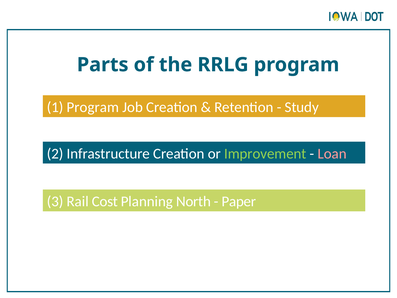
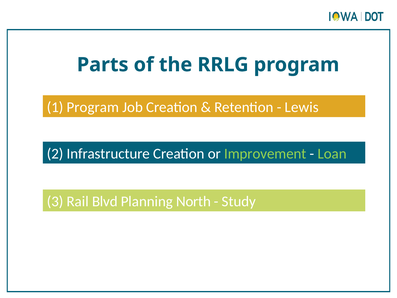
Study: Study -> Lewis (302, 107)
Loan colour: pink -> light green (332, 153)
Cost: Cost -> Blvd (105, 201)
Paper: Paper -> Study (239, 201)
